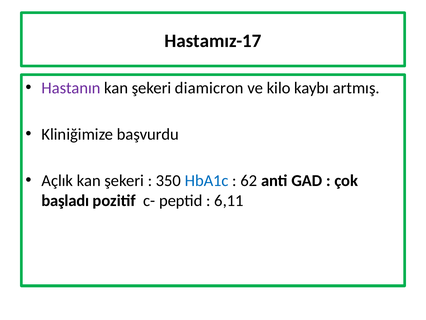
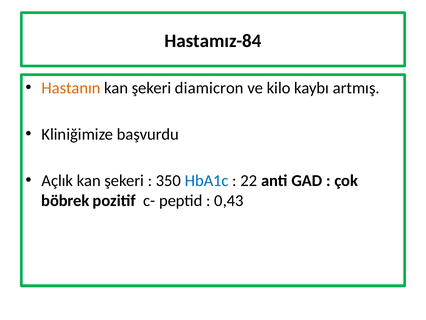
Hastamız-17: Hastamız-17 -> Hastamız-84 (213, 41)
Hastanın colour: purple -> orange (71, 88)
62: 62 -> 22 (249, 180)
başladı: başladı -> böbrek (65, 200)
6,11: 6,11 -> 0,43 (229, 200)
